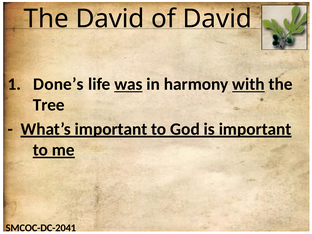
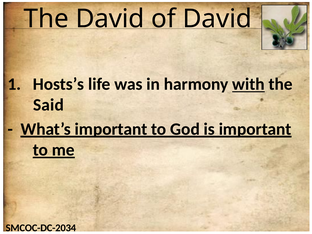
Done’s: Done’s -> Hosts’s (58, 84)
was underline: present -> none (128, 84)
Tree: Tree -> Said (49, 105)
SMCOC-DC-2041: SMCOC-DC-2041 -> SMCOC-DC-2034 (41, 228)
